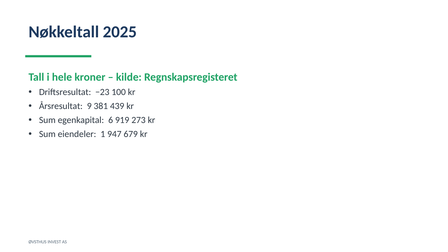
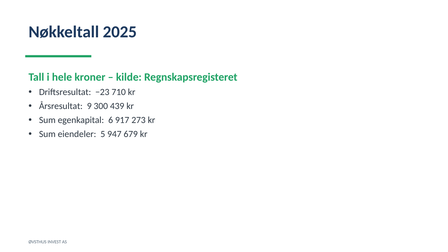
100: 100 -> 710 (119, 92)
381: 381 -> 300 (101, 106)
919: 919 -> 917 (122, 120)
1: 1 -> 5 (103, 134)
